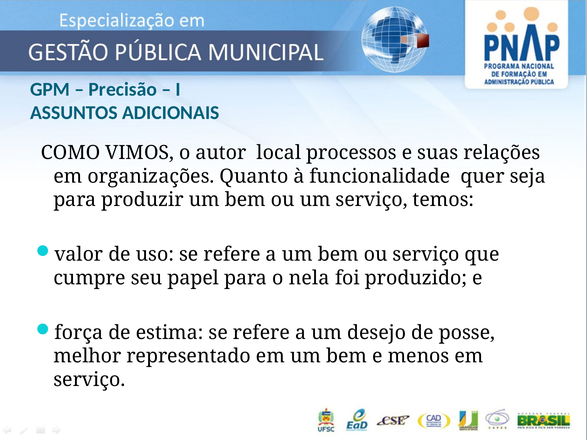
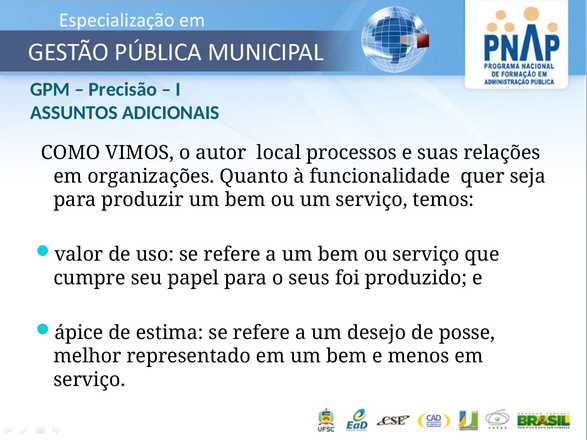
nela: nela -> seus (309, 278)
força: força -> ápice (79, 333)
